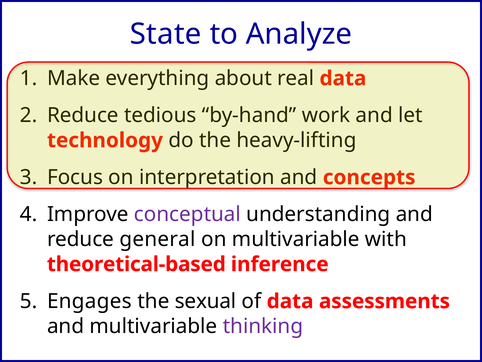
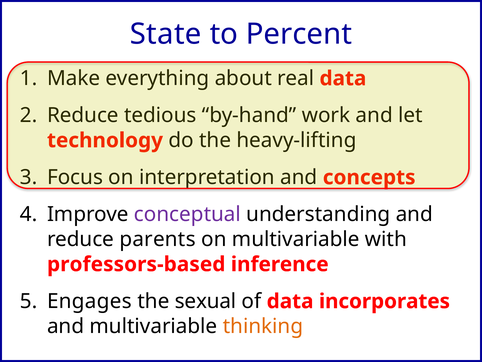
Analyze: Analyze -> Percent (299, 34)
general: general -> parents (158, 239)
theoretical-based: theoretical-based -> professors-based (136, 264)
assessments: assessments -> incorporates (384, 301)
thinking colour: purple -> orange (263, 326)
